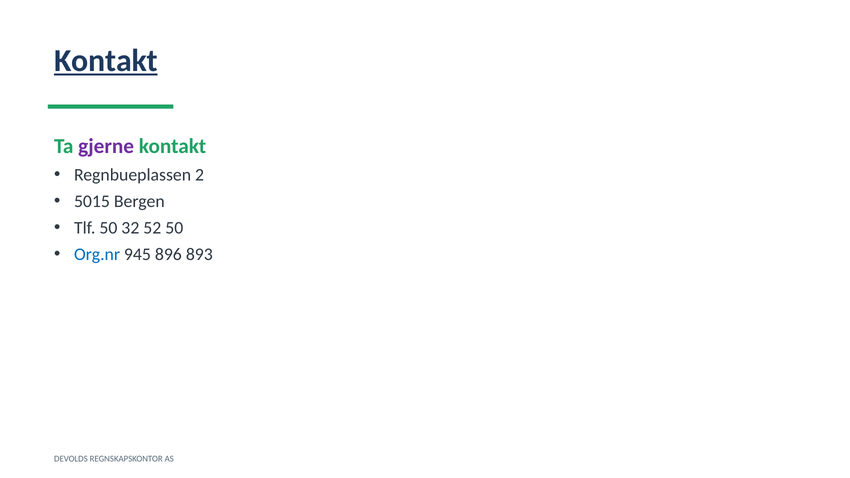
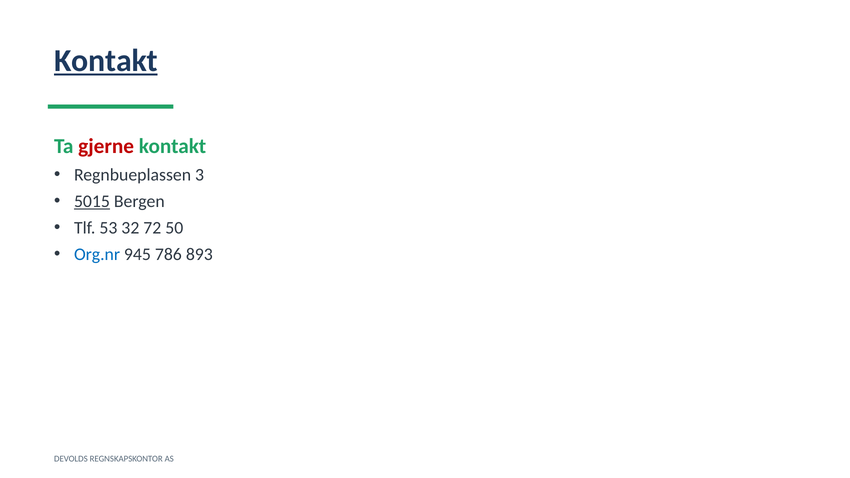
gjerne colour: purple -> red (106, 146)
2: 2 -> 3 (200, 175)
5015 underline: none -> present (92, 201)
Tlf 50: 50 -> 53 (108, 228)
52: 52 -> 72 (152, 228)
896: 896 -> 786 (168, 255)
